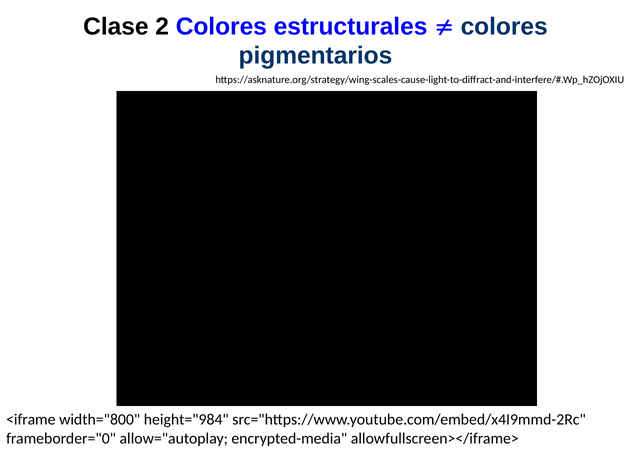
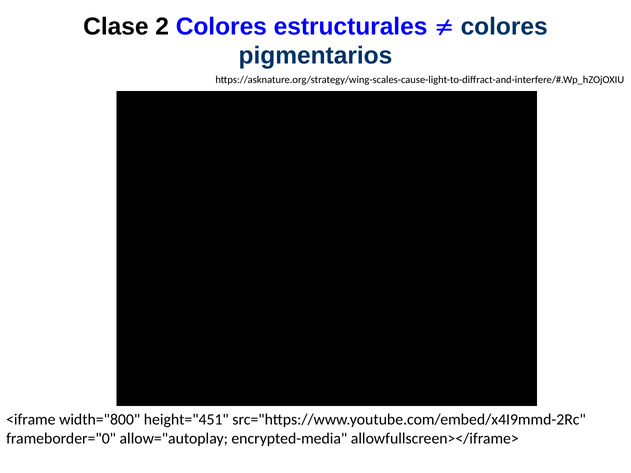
height="984: height="984 -> height="451 (186, 420)
